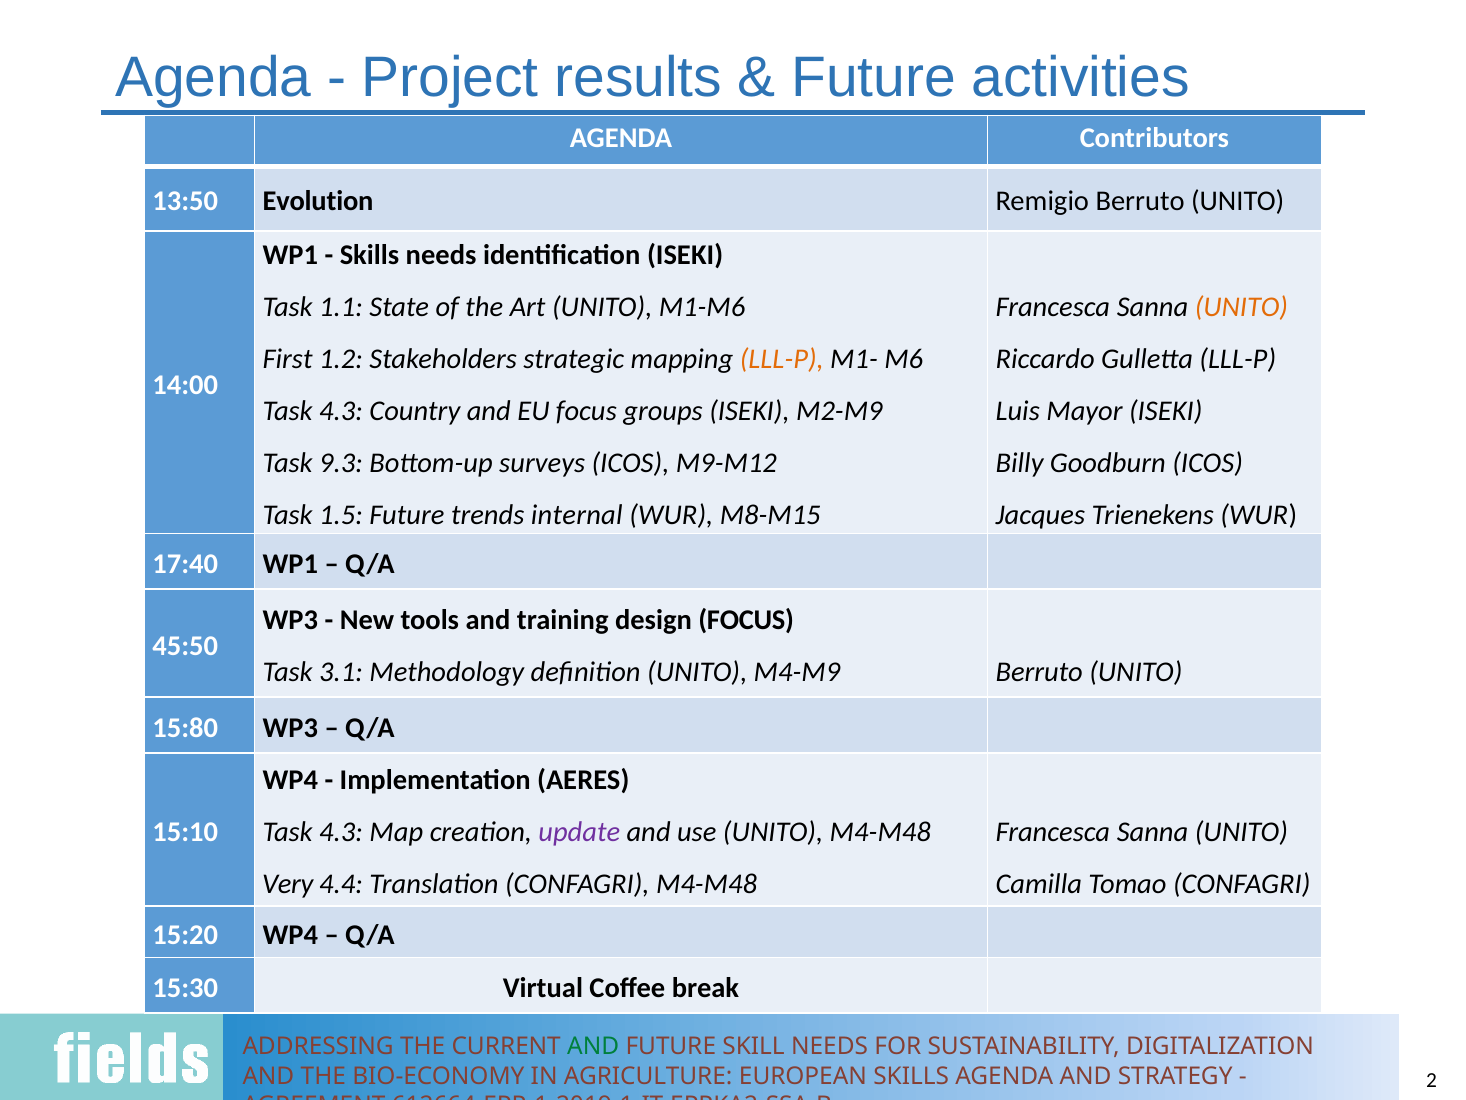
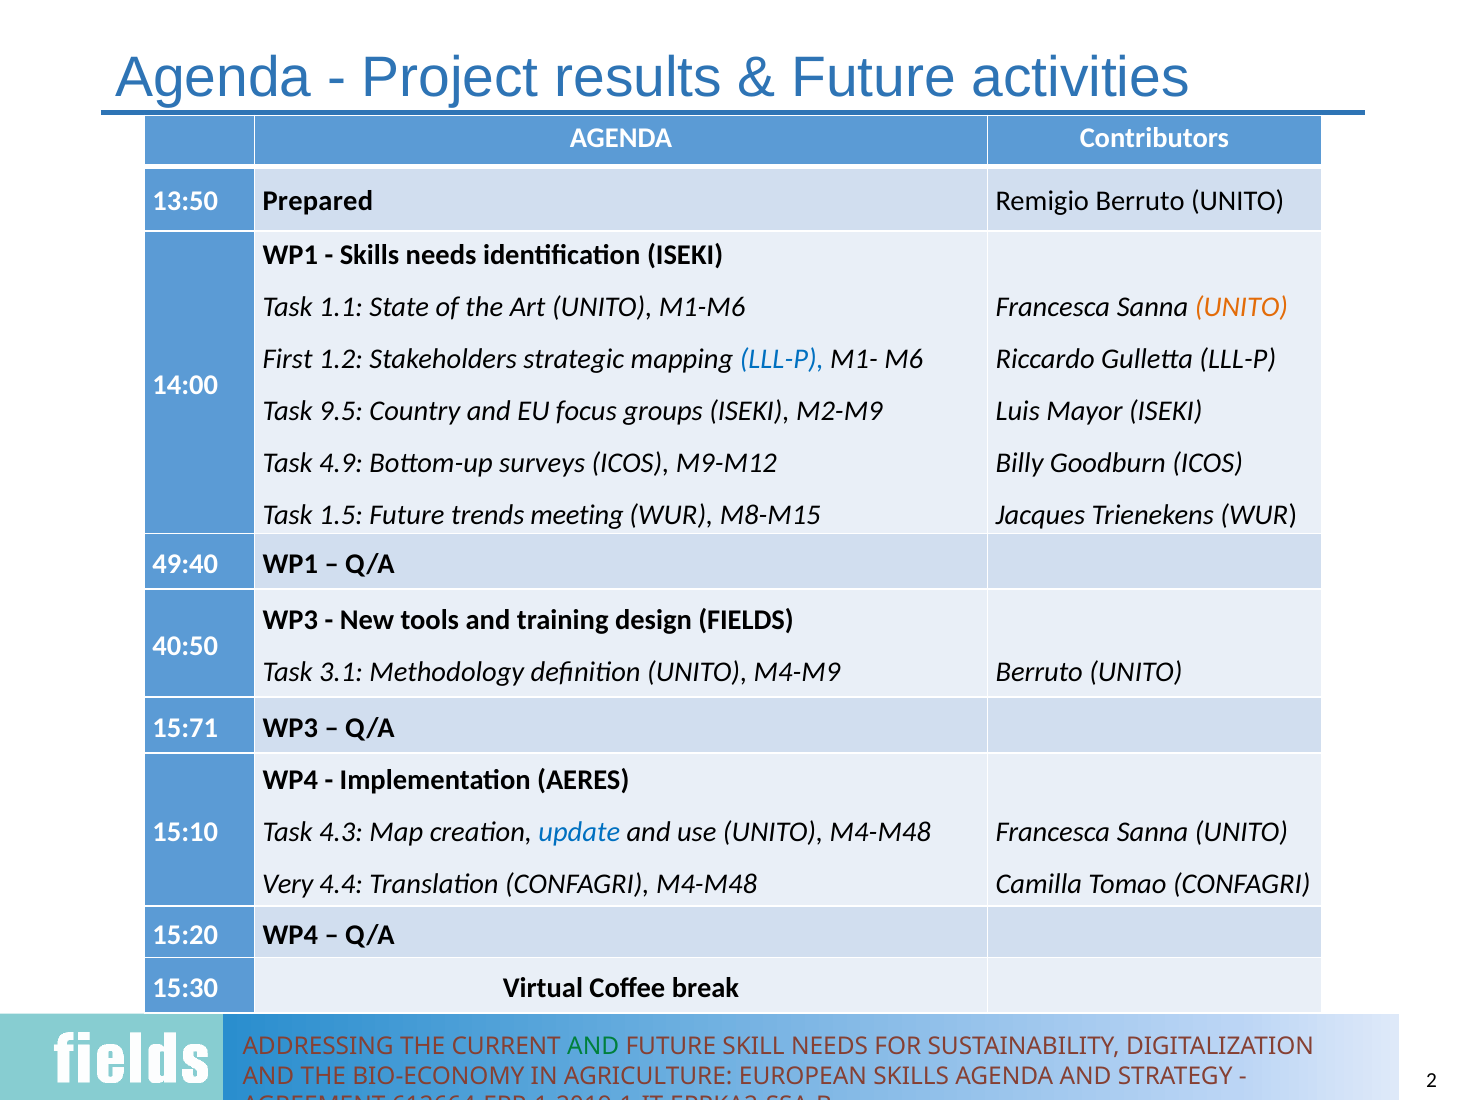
Evolution: Evolution -> Prepared (318, 201)
LLL-P colour: orange -> blue (782, 359)
4.3: 4.3 -> 9.5 (341, 411)
9.3: 9.3 -> 4.9 (341, 463)
internal: internal -> meeting (577, 515)
17:40: 17:40 -> 49:40 (185, 564)
design FOCUS: FOCUS -> FIELDS (746, 620)
45:50: 45:50 -> 40:50 (185, 646)
15:80: 15:80 -> 15:71 (185, 728)
update colour: purple -> blue (579, 832)
